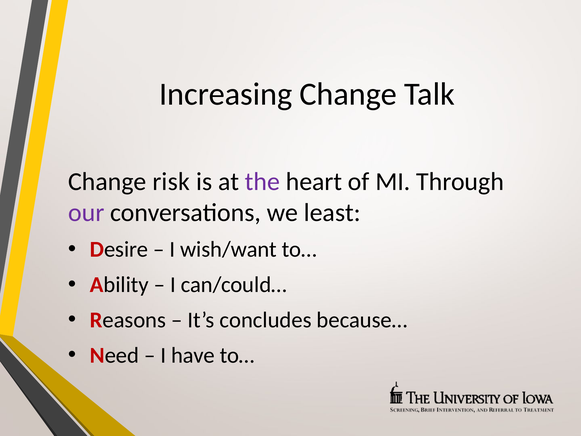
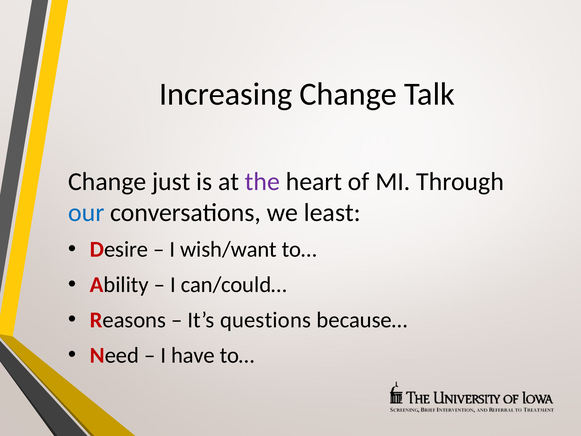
risk: risk -> just (171, 181)
our colour: purple -> blue (86, 212)
concludes: concludes -> questions (265, 320)
